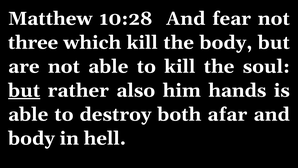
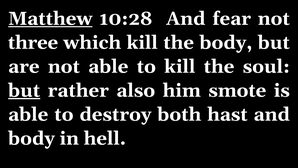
Matthew underline: none -> present (50, 19)
hands: hands -> smote (237, 90)
afar: afar -> hast (227, 114)
